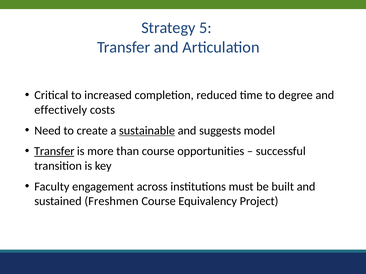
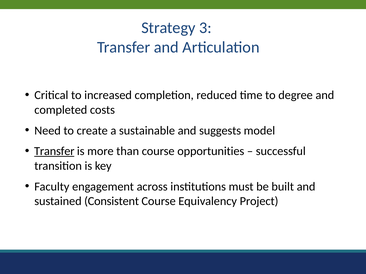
5: 5 -> 3 (206, 28)
effectively: effectively -> completed (61, 110)
sustainable underline: present -> none (147, 131)
Freshmen: Freshmen -> Consistent (112, 202)
